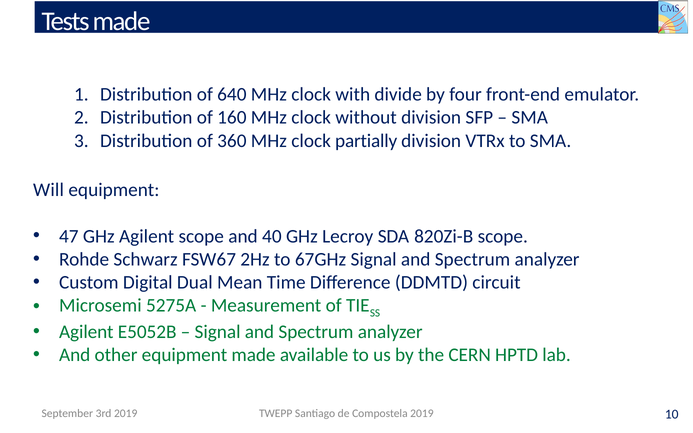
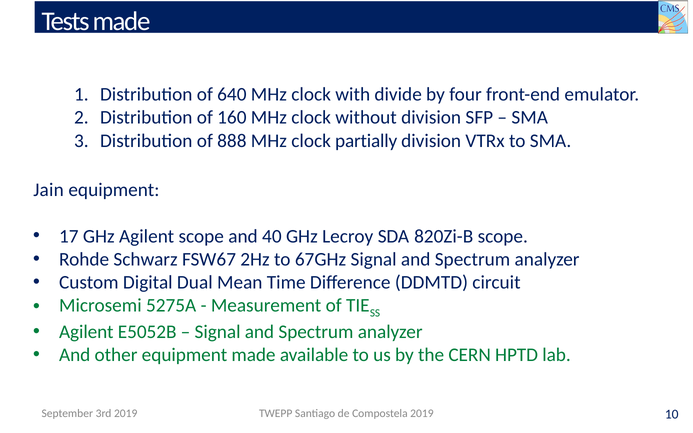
360: 360 -> 888 (232, 141)
Will: Will -> Jain (49, 190)
47: 47 -> 17 (69, 236)
